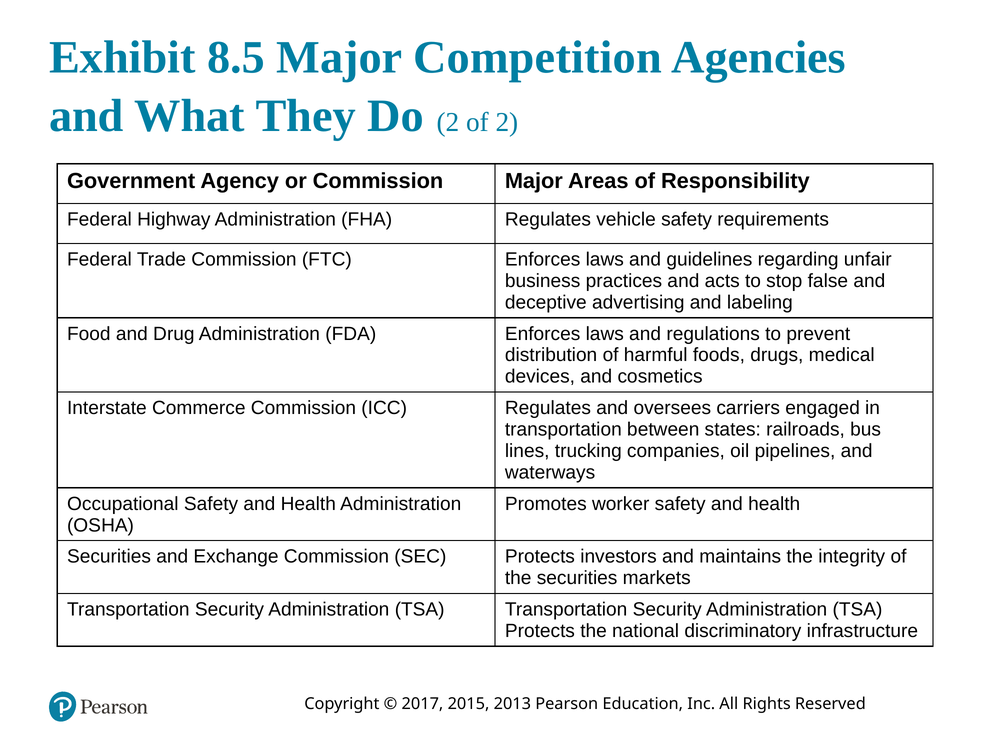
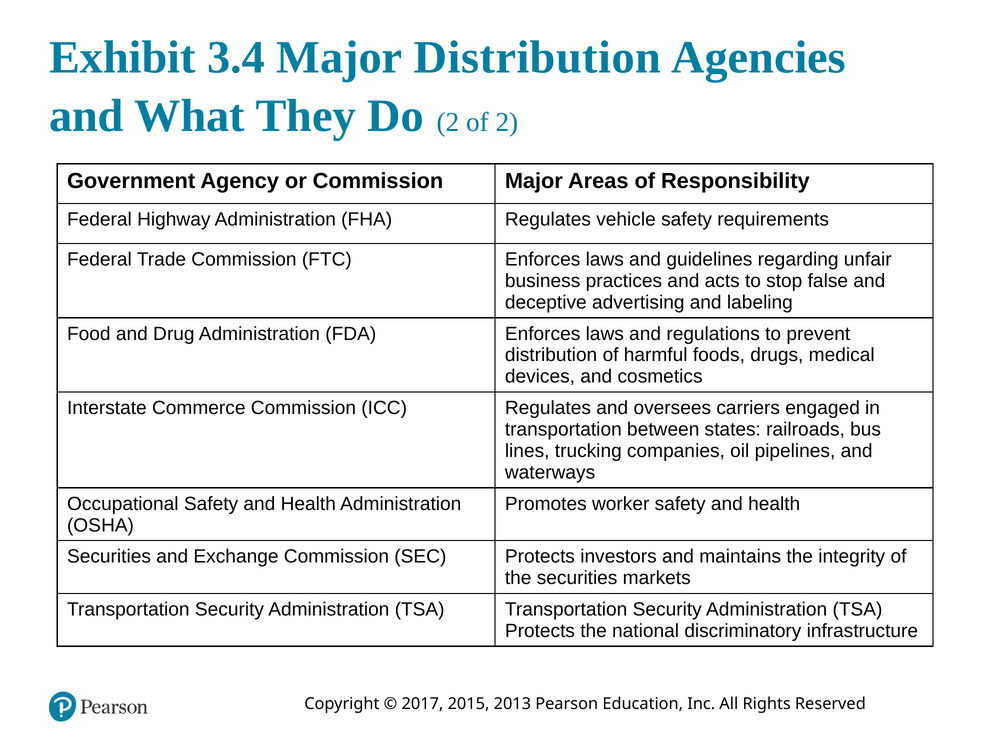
8.5: 8.5 -> 3.4 (236, 57)
Major Competition: Competition -> Distribution (537, 57)
